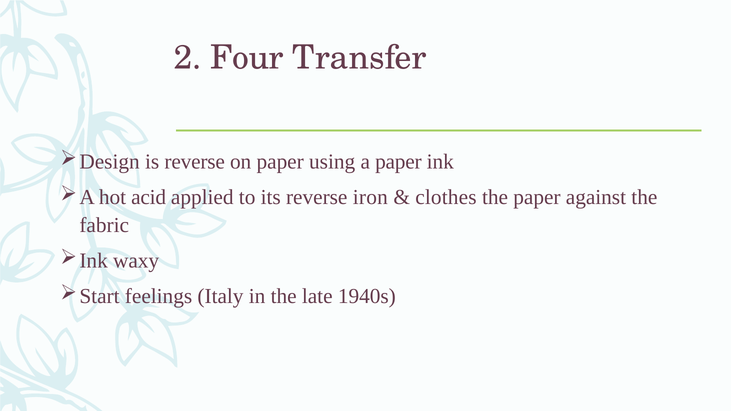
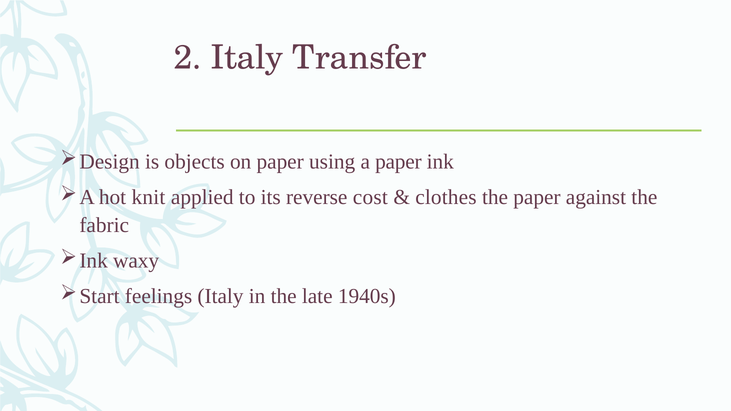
2 Four: Four -> Italy (247, 58)
is reverse: reverse -> objects (195, 162)
acid: acid -> knit (148, 197)
iron: iron -> cost (370, 197)
